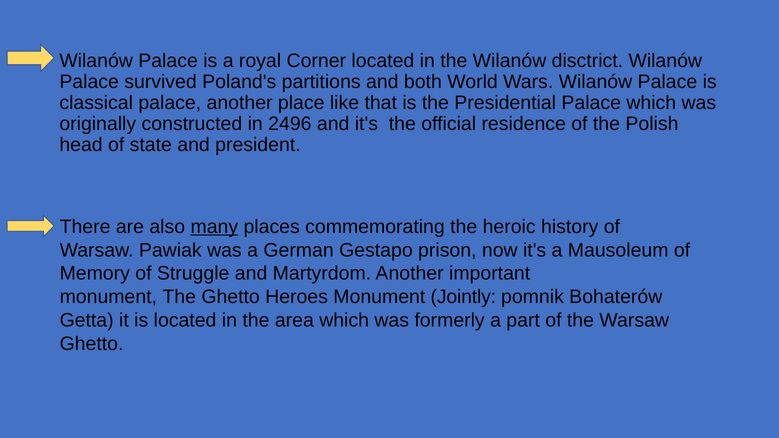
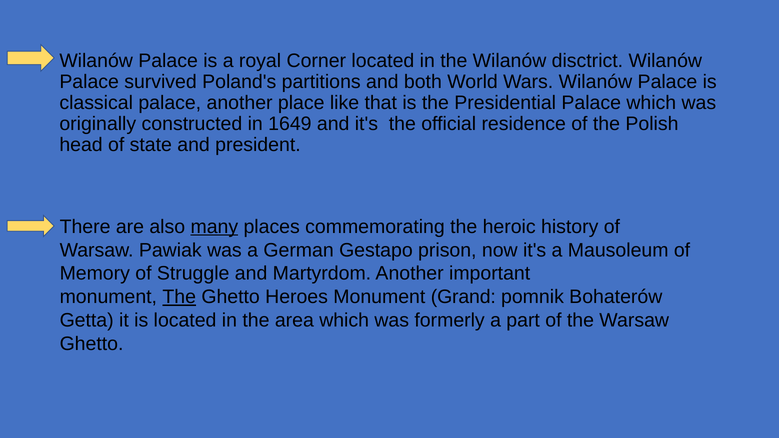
2496: 2496 -> 1649 (290, 124)
The underline: none -> present (179, 297)
Jointly: Jointly -> Grand (463, 297)
